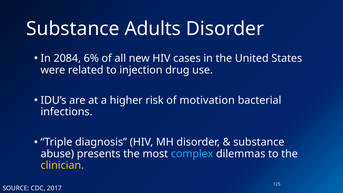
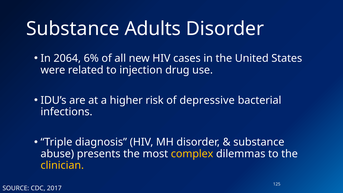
2084: 2084 -> 2064 (67, 58)
motivation: motivation -> depressive (207, 100)
complex colour: light blue -> yellow (192, 154)
